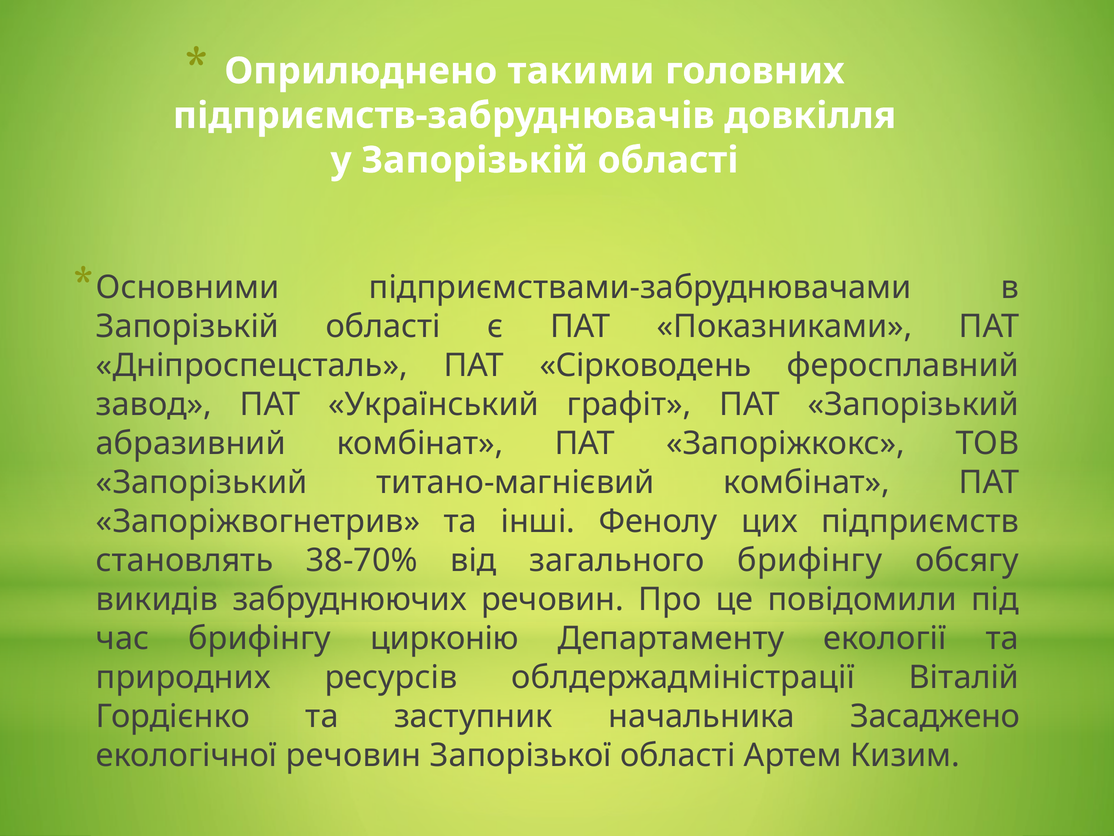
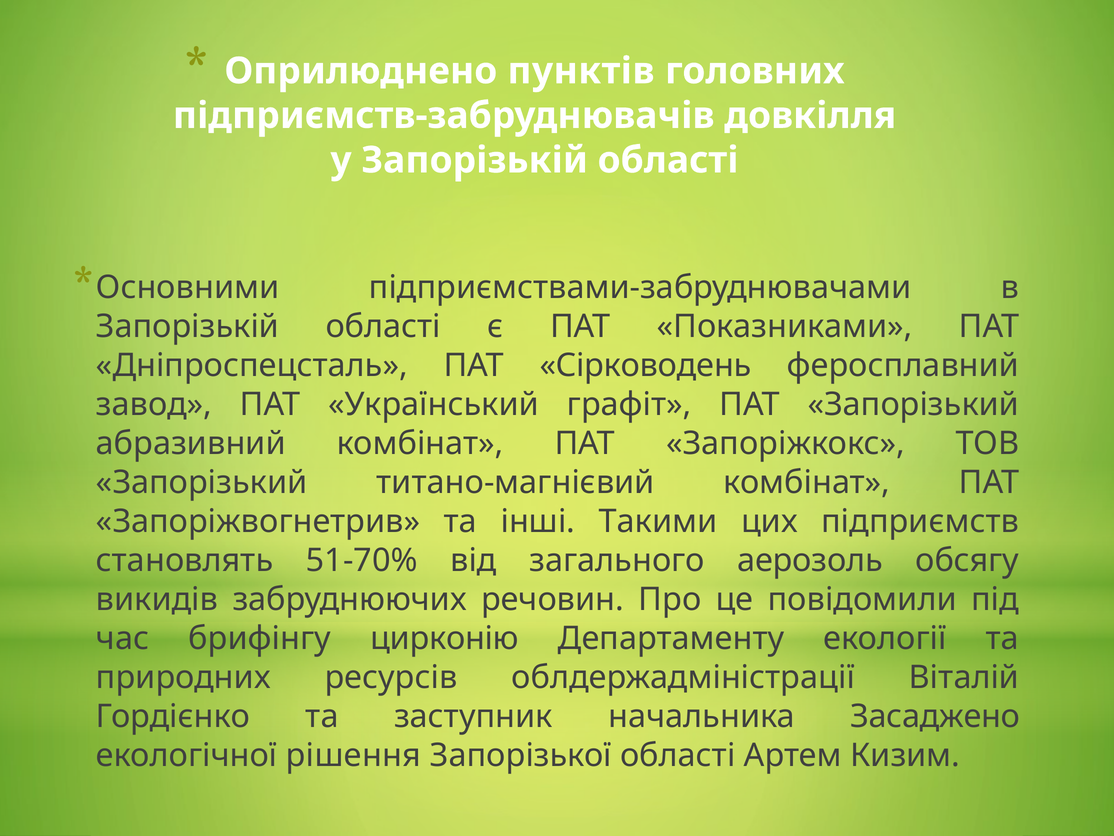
такими: такими -> пунктів (581, 71)
Фенолу: Фенолу -> Такими (658, 521)
38-70%: 38-70% -> 51-70% (362, 560)
загального брифінгу: брифінгу -> аерозоль (810, 560)
екологічної речовин: речовин -> рішення (354, 755)
